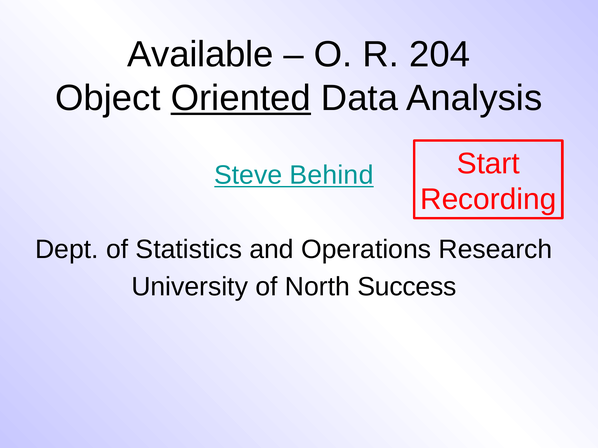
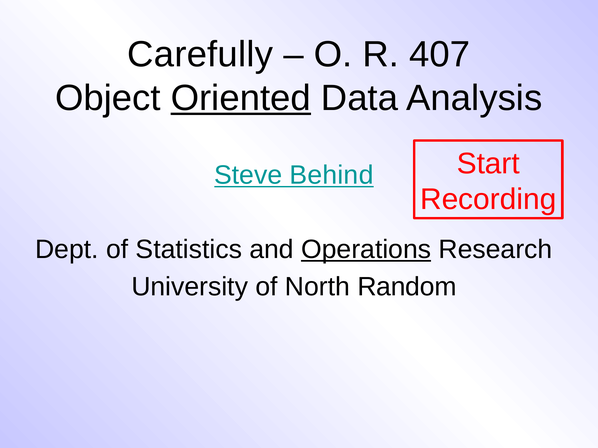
Available: Available -> Carefully (200, 54)
204: 204 -> 407 (440, 54)
Operations underline: none -> present (366, 250)
Success: Success -> Random (407, 287)
